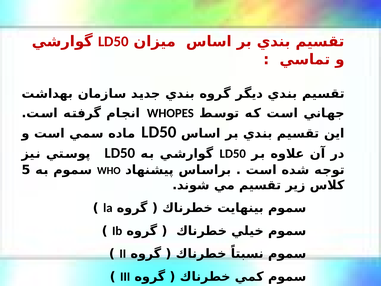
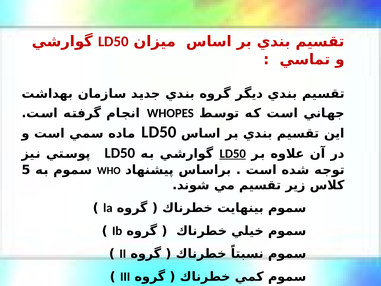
LD50 underline: none -> present (233, 154)
